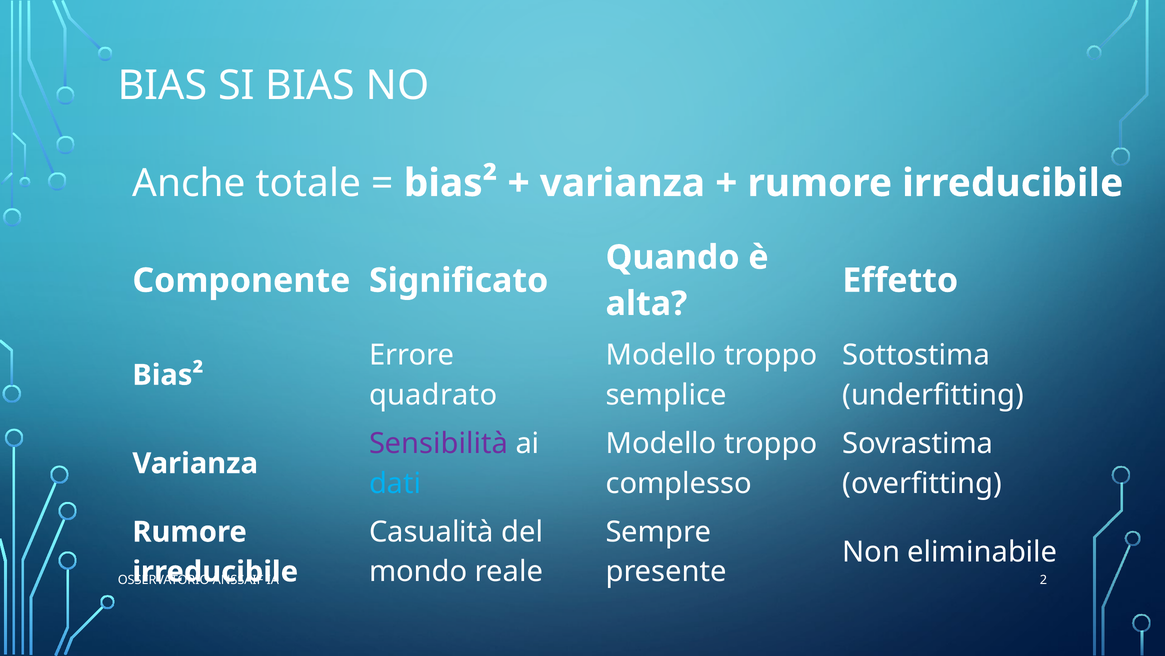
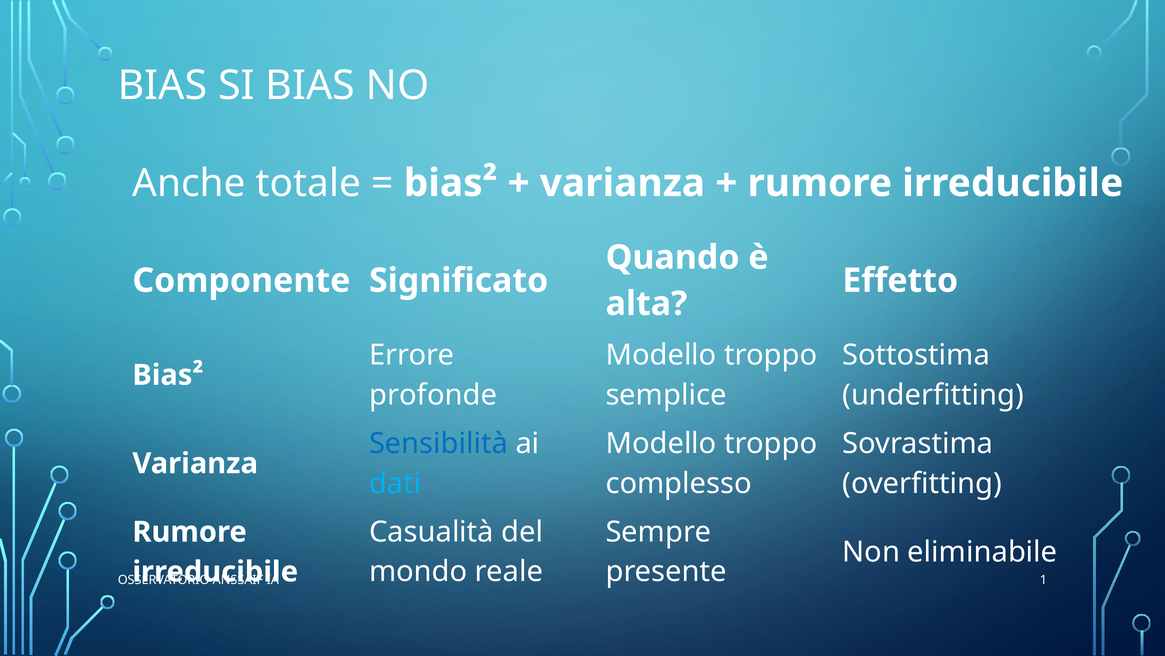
quadrato: quadrato -> profonde (433, 395)
Sensibilità colour: purple -> blue (439, 443)
2: 2 -> 1 (1043, 579)
